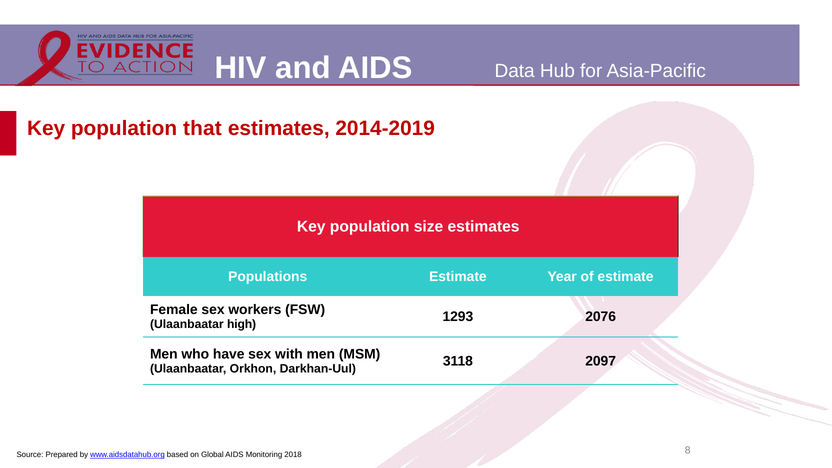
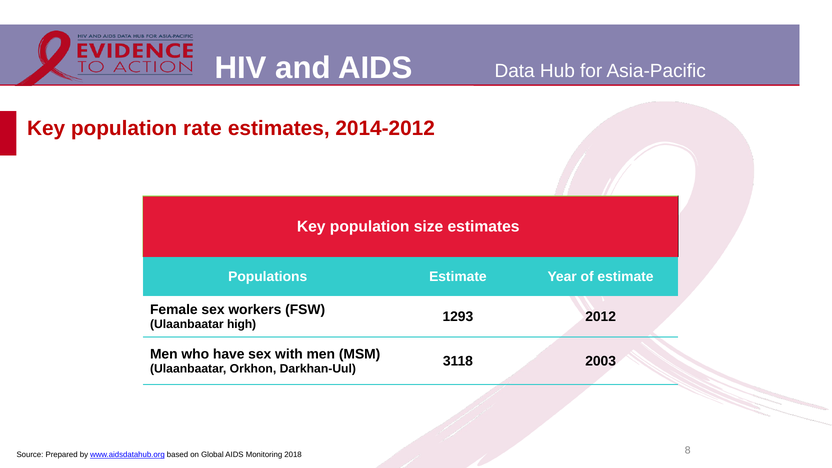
that: that -> rate (202, 129)
2014-2019: 2014-2019 -> 2014-2012 (385, 129)
2076: 2076 -> 2012 (601, 317)
2097: 2097 -> 2003 (601, 361)
